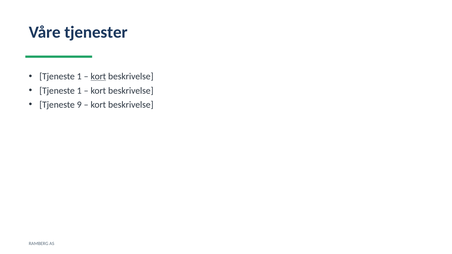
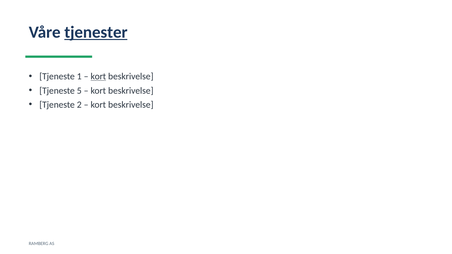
tjenester underline: none -> present (96, 32)
1: 1 -> 5 (79, 91)
9: 9 -> 2 (79, 105)
